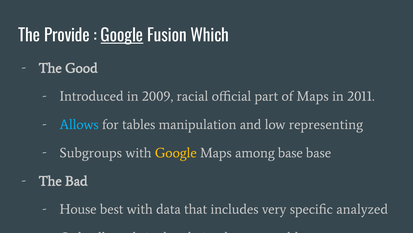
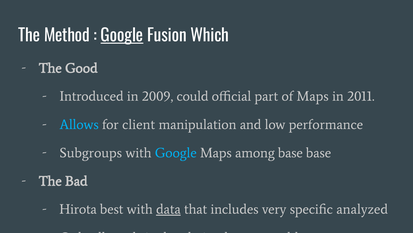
Provide: Provide -> Method (67, 36)
racial: racial -> could (193, 96)
for tables: tables -> client (139, 124)
representing: representing -> performance (326, 124)
Google colour: yellow -> light blue (176, 152)
House: House -> Hirota (78, 209)
data underline: none -> present (168, 209)
